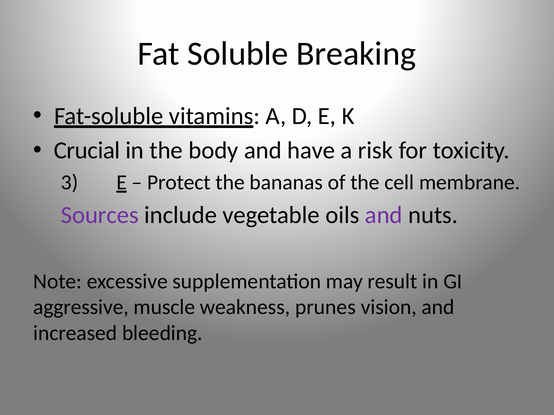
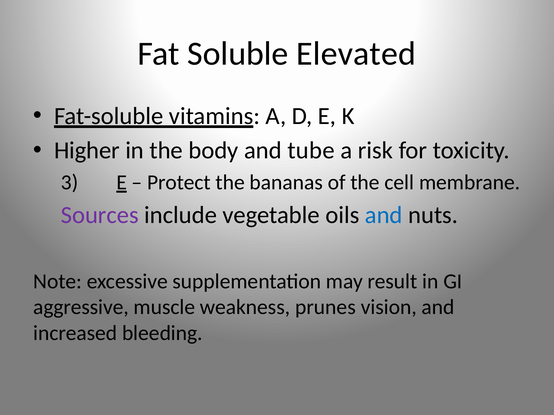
Breaking: Breaking -> Elevated (356, 54)
Crucial: Crucial -> Higher (87, 151)
have: have -> tube (311, 151)
and colour: purple -> blue (384, 215)
